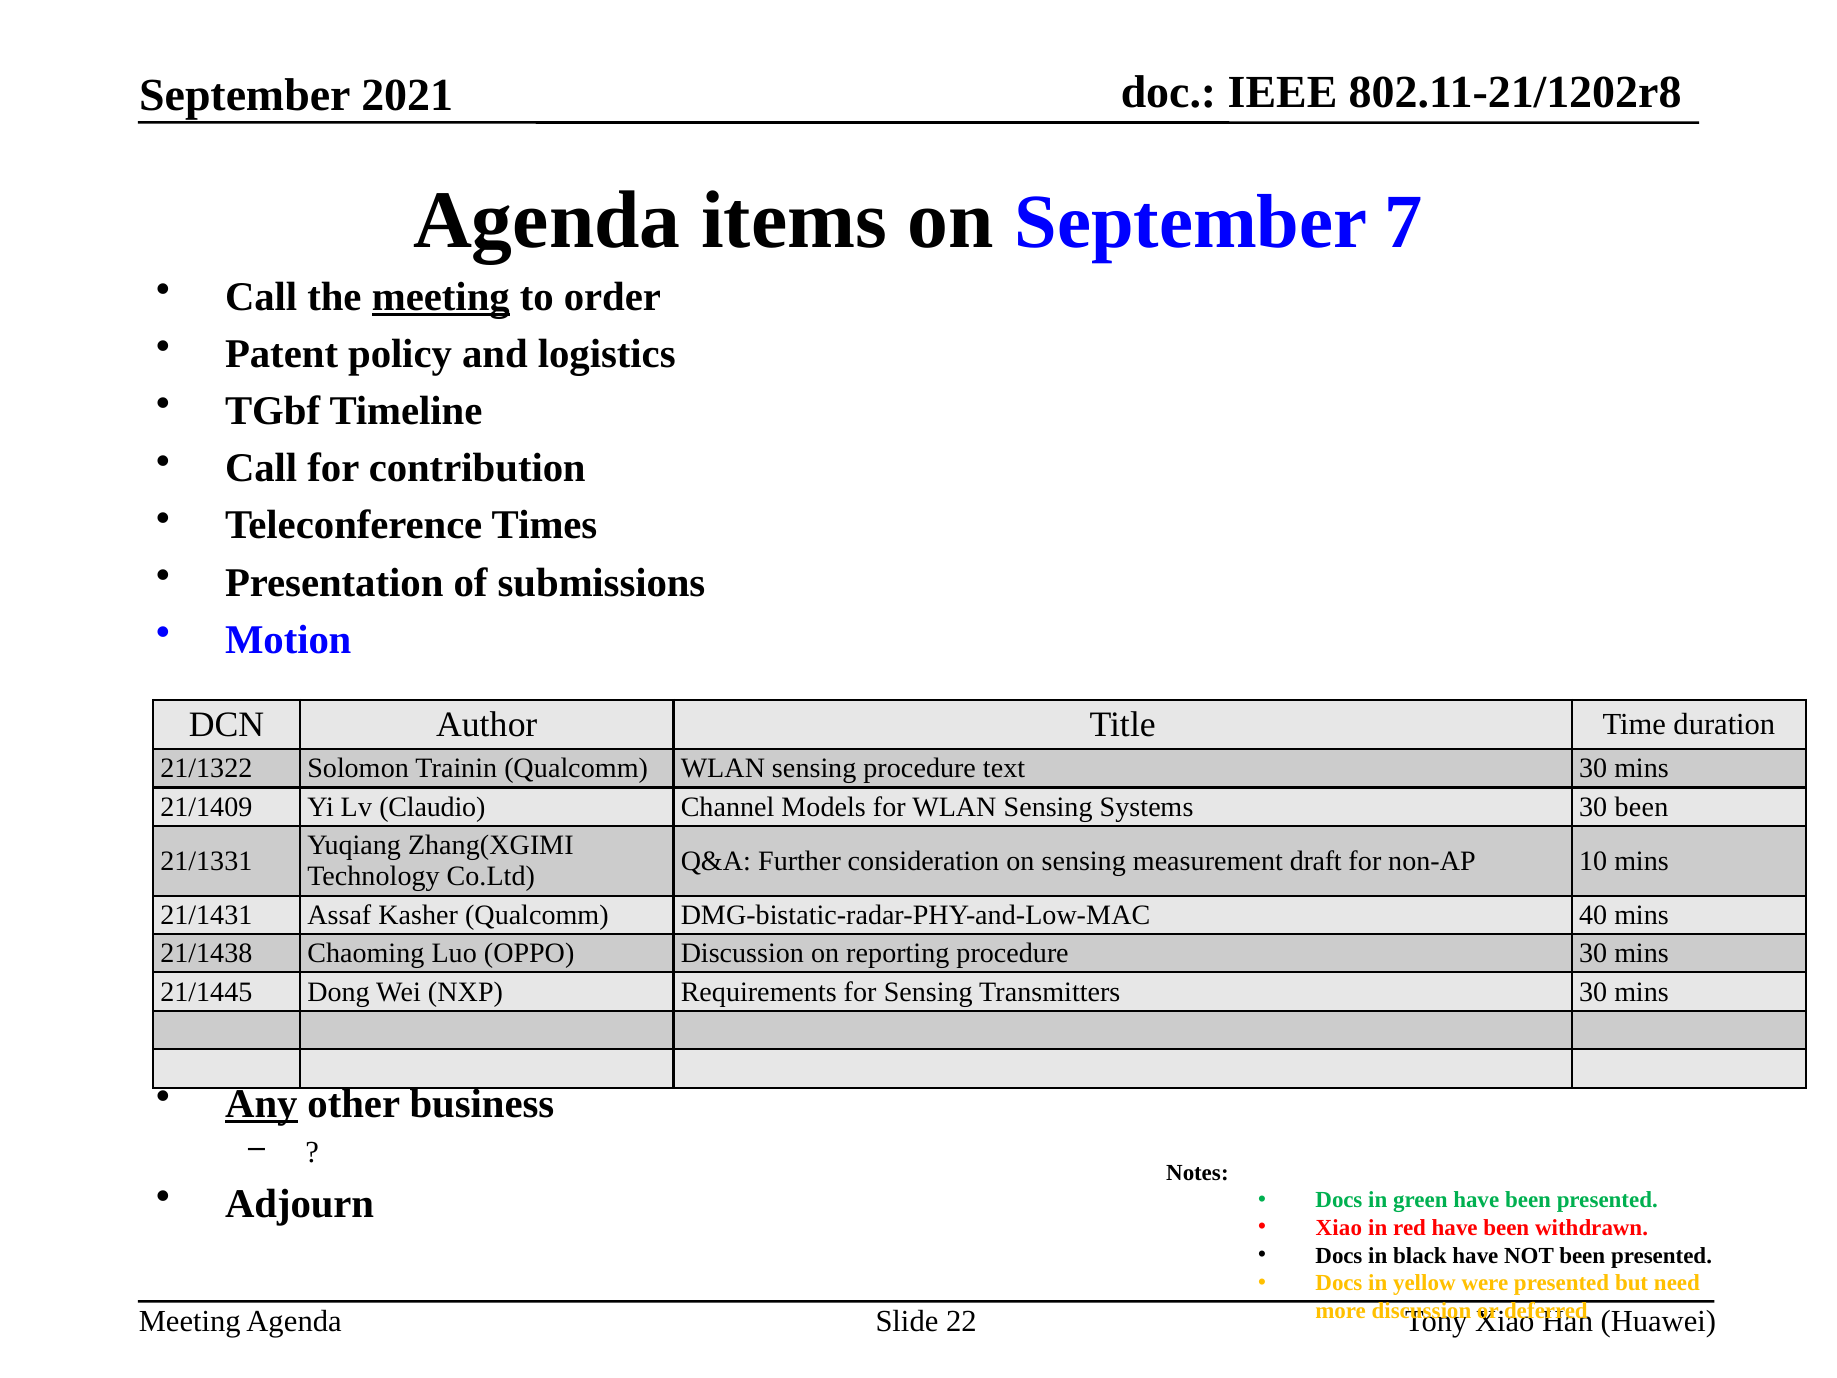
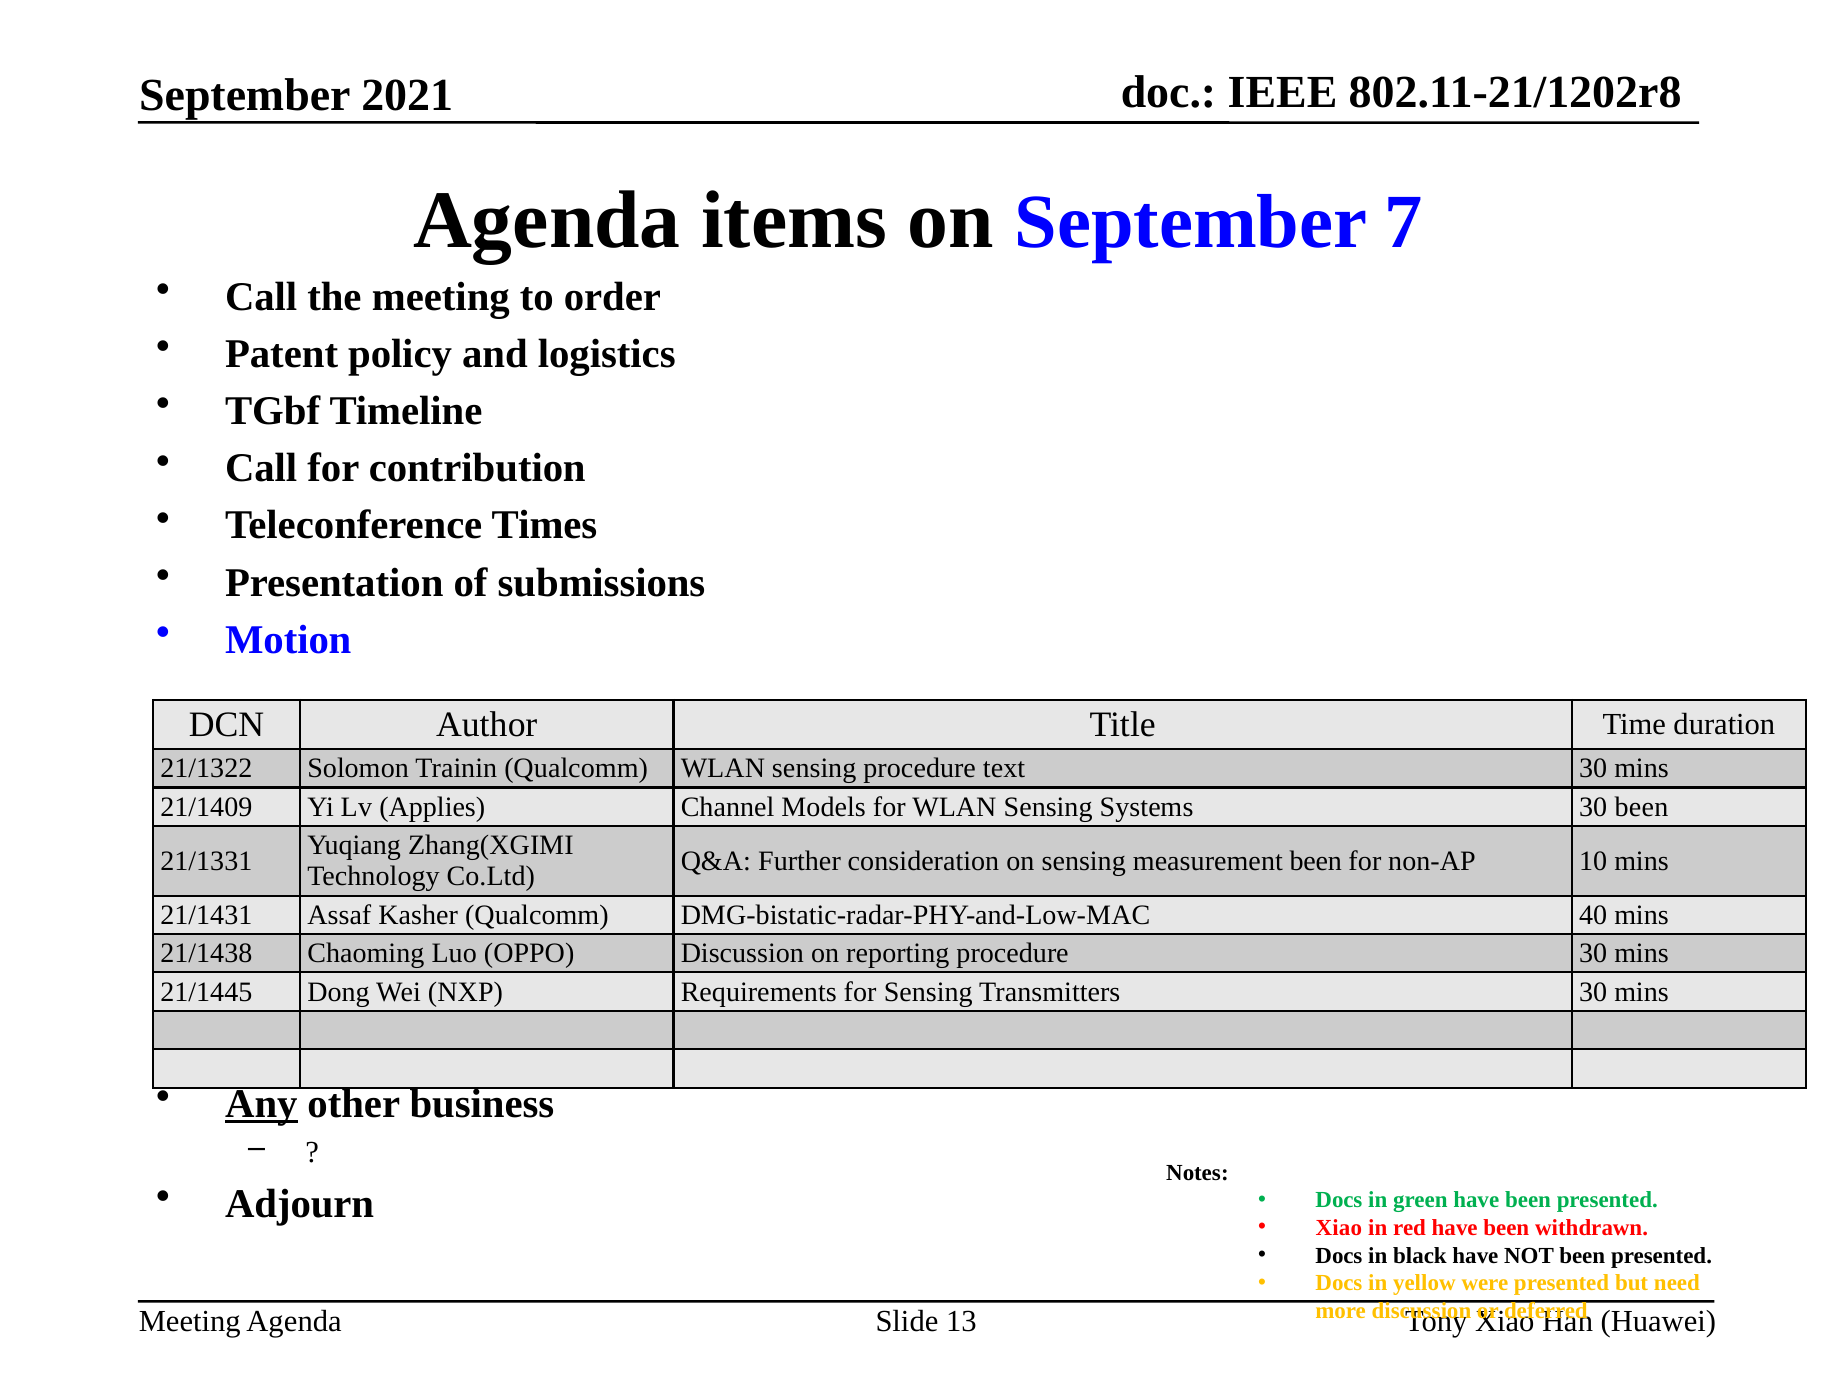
meeting underline: present -> none (441, 297)
Claudio: Claudio -> Applies (432, 807)
measurement draft: draft -> been (1316, 861)
22: 22 -> 13 (961, 1321)
